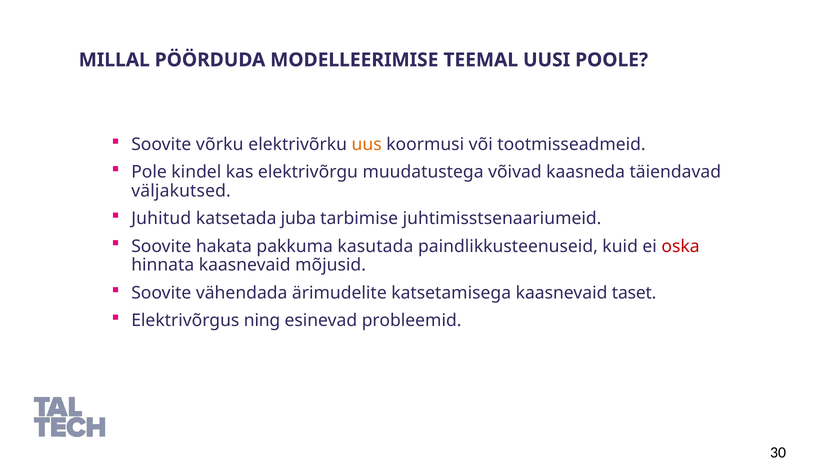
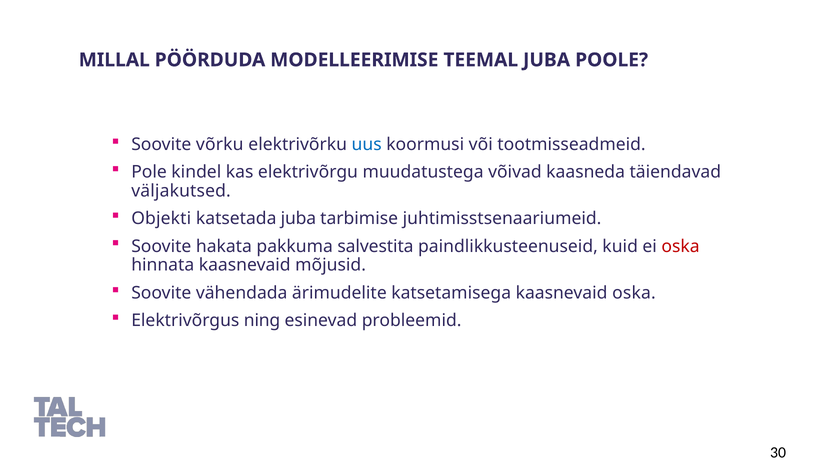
TEEMAL UUSI: UUSI -> JUBA (547, 60)
uus colour: orange -> blue (367, 145)
Juhitud: Juhitud -> Objekti (161, 219)
kasutada: kasutada -> salvestita (376, 247)
kaasnevaid taset: taset -> oska (634, 293)
